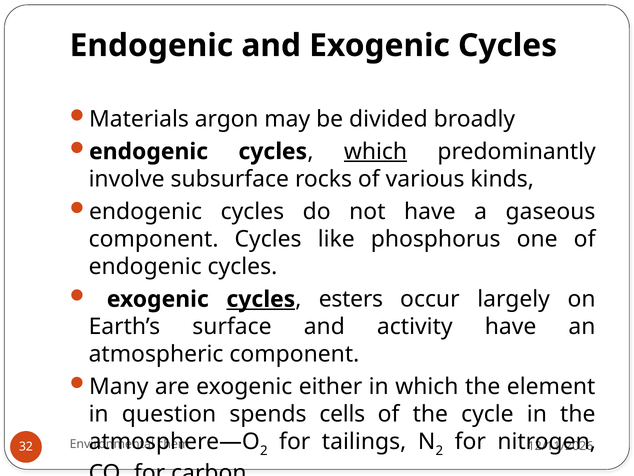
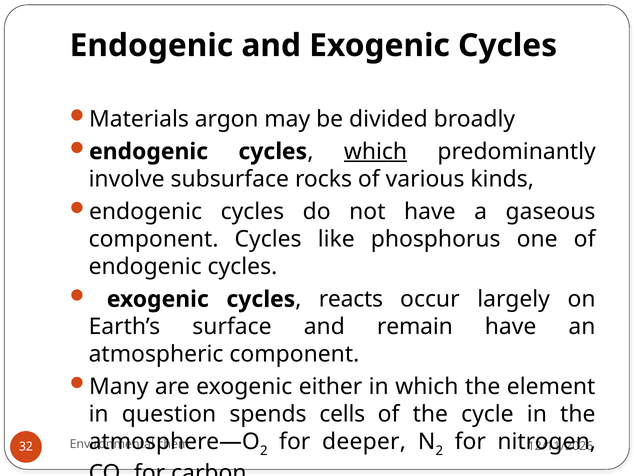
cycles underline: present -> none (261, 299)
esters: esters -> reacts (351, 299)
activity: activity -> remain (415, 326)
tailings: tailings -> deeper (364, 441)
